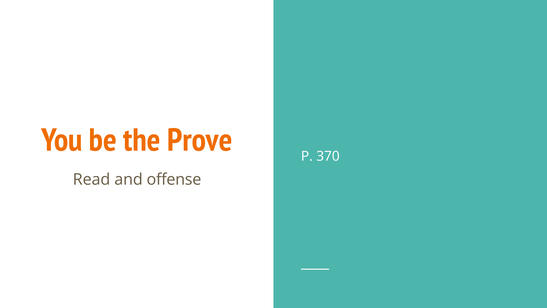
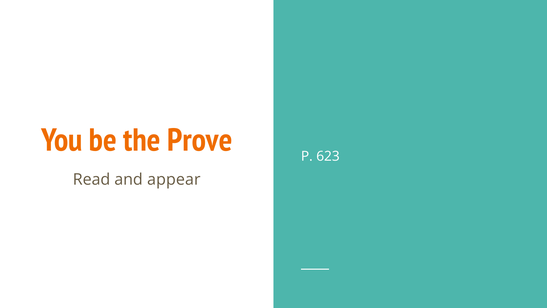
370: 370 -> 623 (328, 156)
offense: offense -> appear (174, 179)
